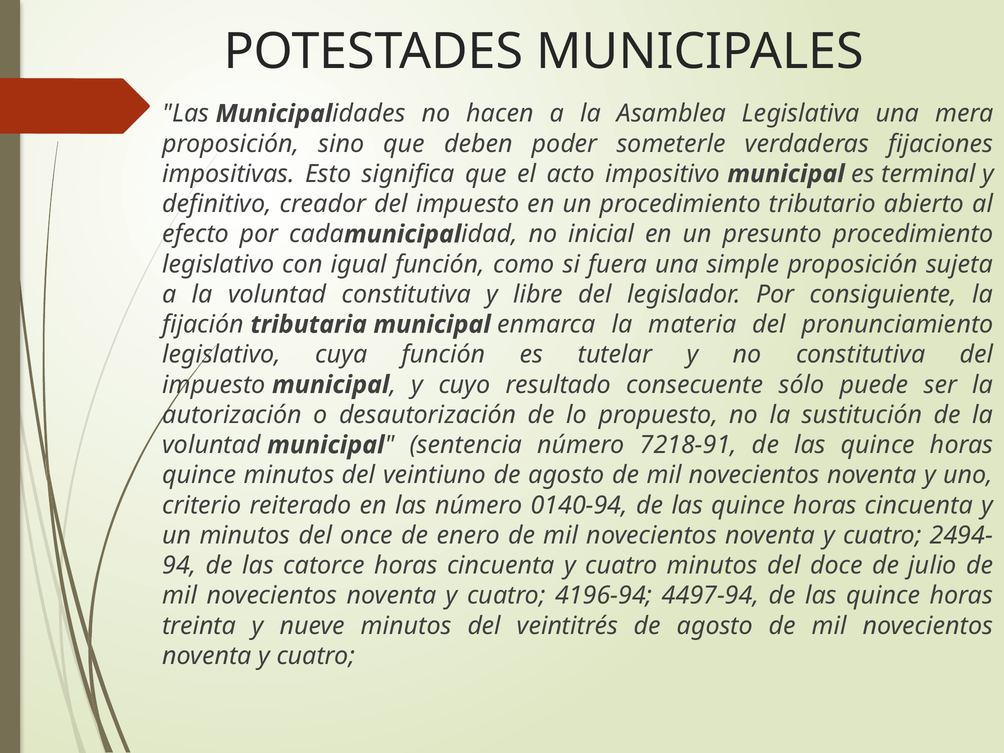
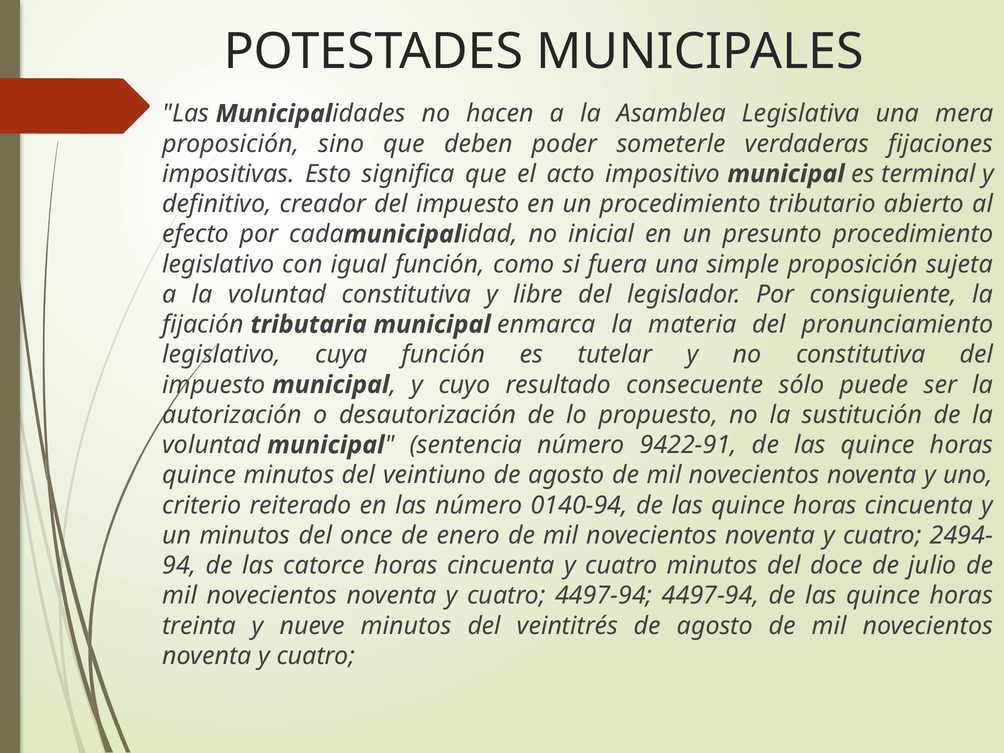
7218-91: 7218-91 -> 9422-91 (688, 445)
cuatro 4196-94: 4196-94 -> 4497-94 (604, 596)
